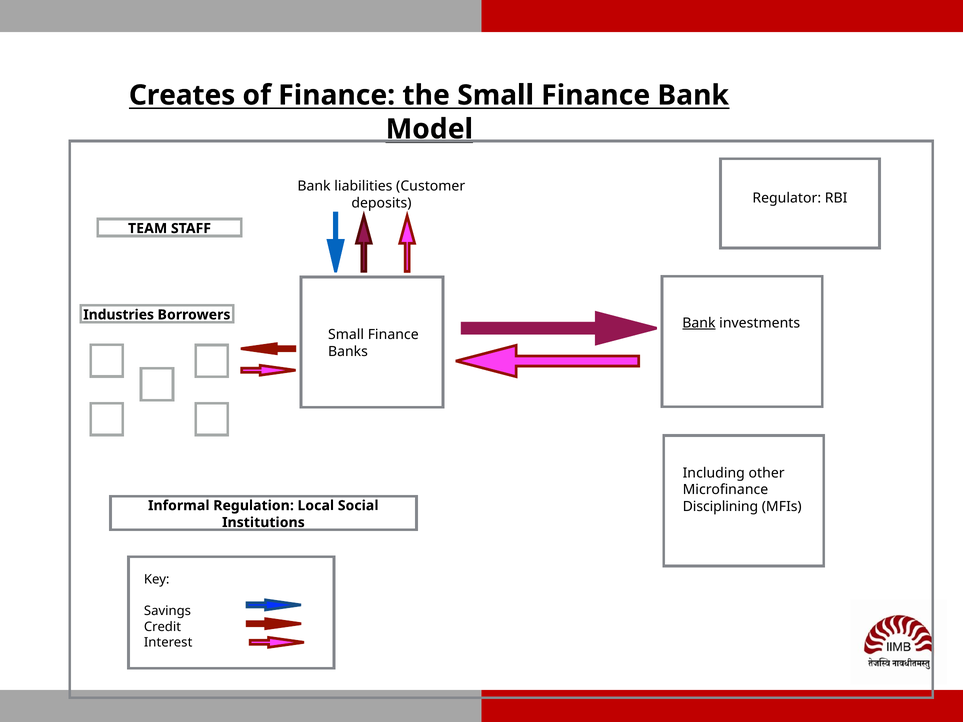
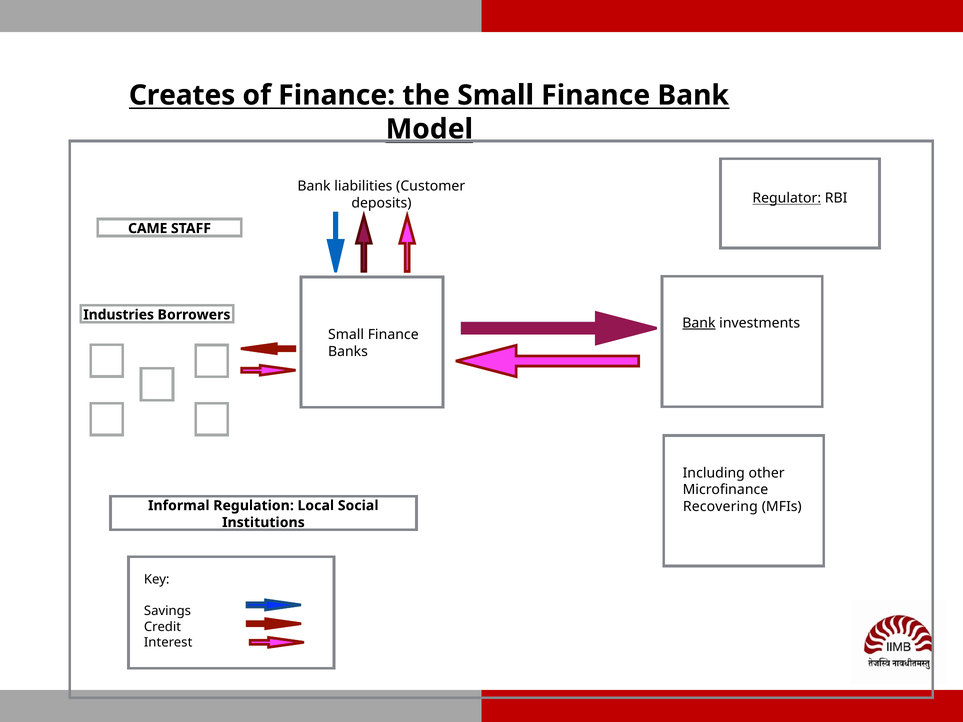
Regulator underline: none -> present (787, 198)
TEAM: TEAM -> CAME (148, 229)
Disciplining: Disciplining -> Recovering (720, 507)
